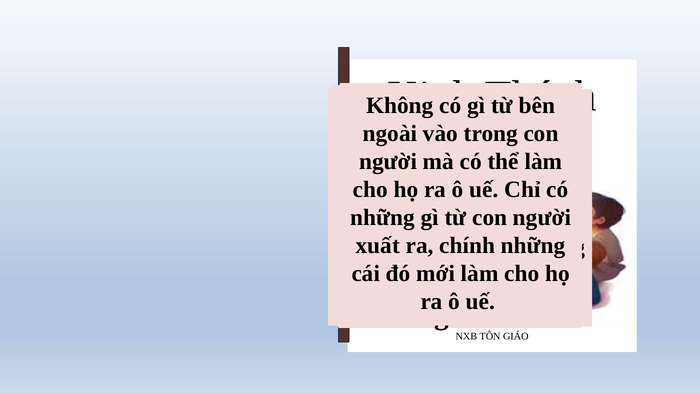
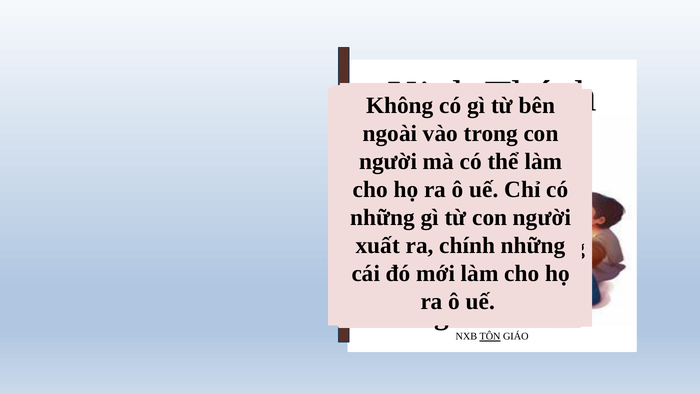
TÔN underline: none -> present (490, 336)
